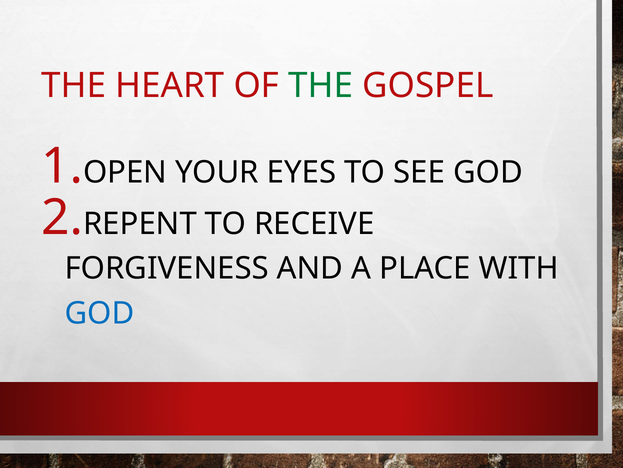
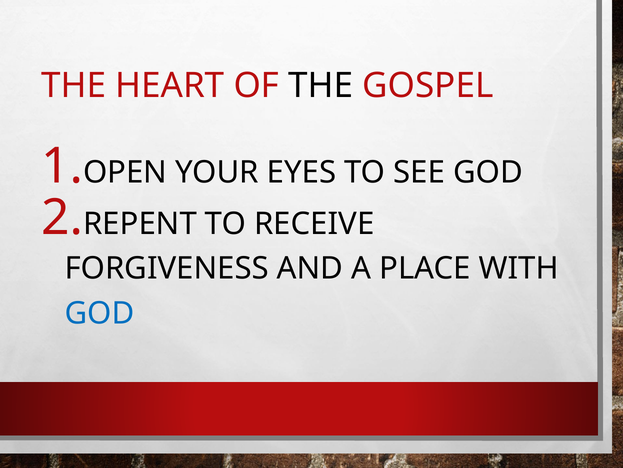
THE colour: green -> black (321, 86)
